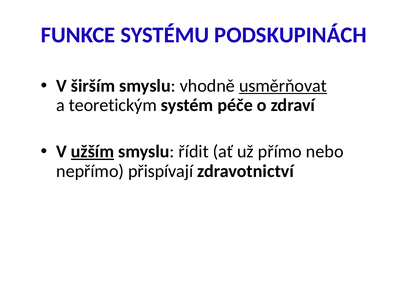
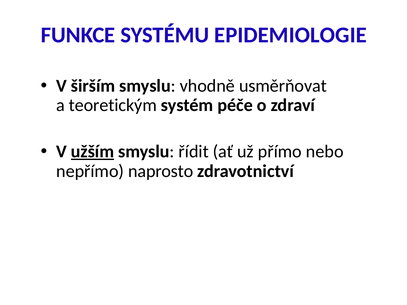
PODSKUPINÁCH: PODSKUPINÁCH -> EPIDEMIOLOGIE (291, 35)
usměrňovat underline: present -> none (283, 86)
přispívají: přispívají -> naprosto (161, 171)
